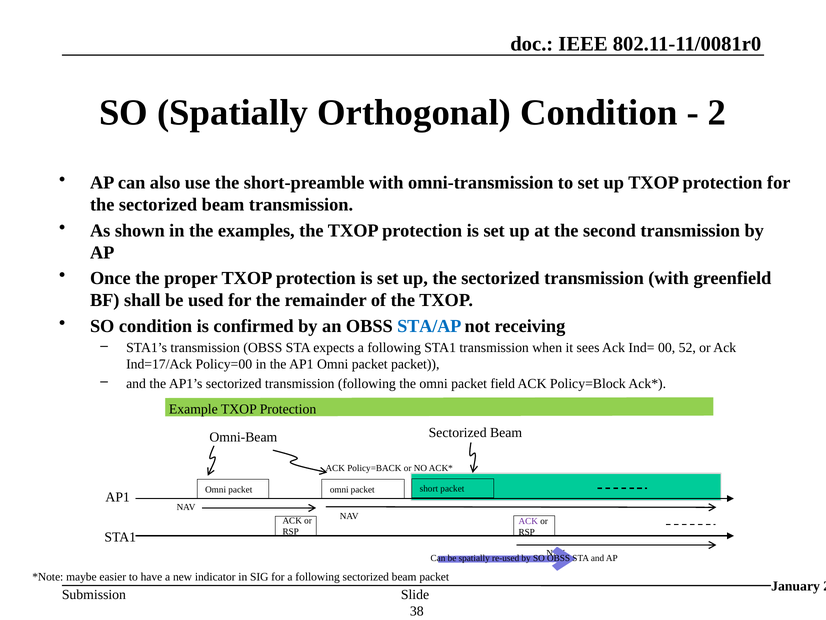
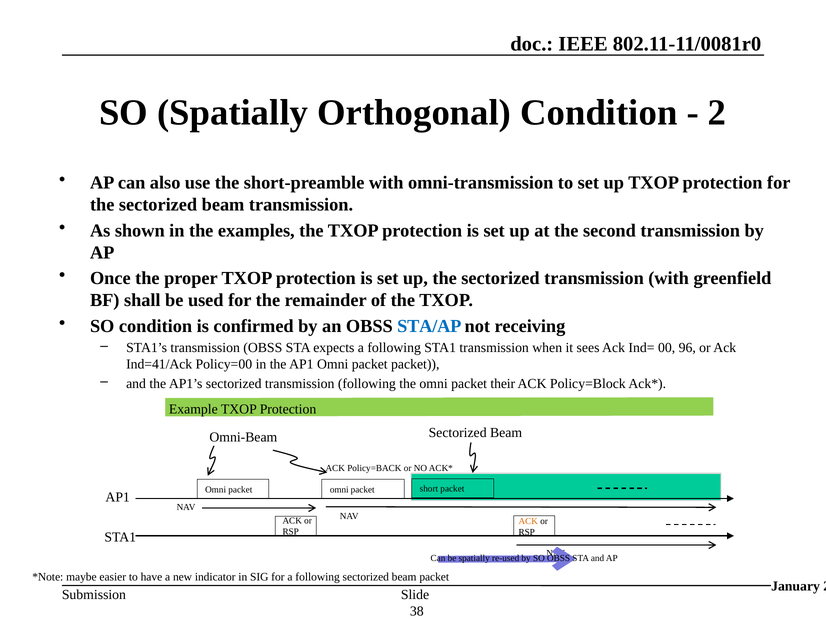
52: 52 -> 96 (687, 348)
Ind=17/Ack: Ind=17/Ack -> Ind=41/Ack (159, 364)
field: field -> their (503, 383)
ACK colour: purple -> orange (528, 521)
